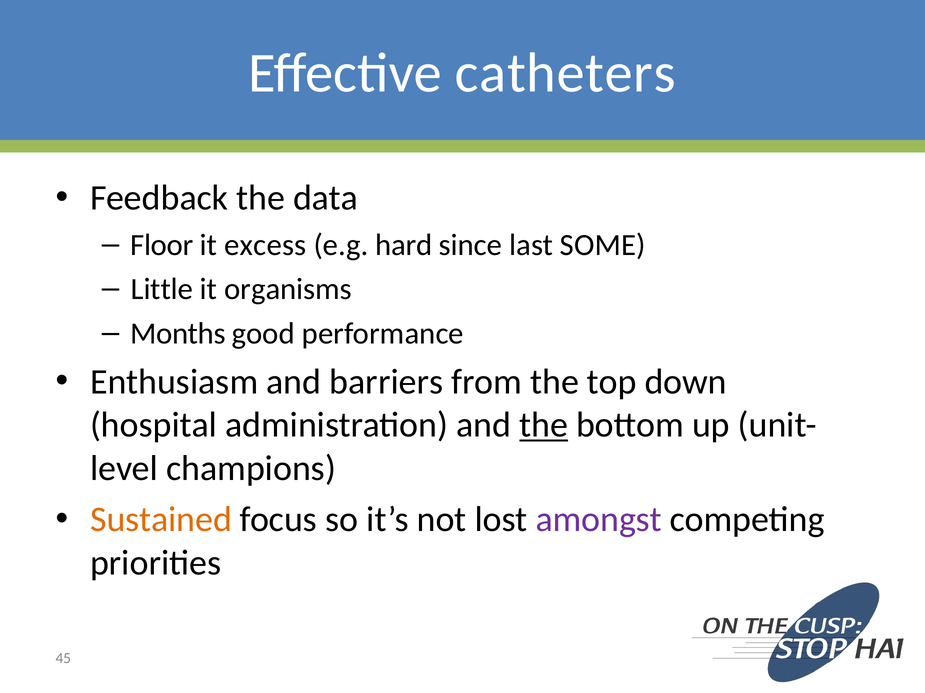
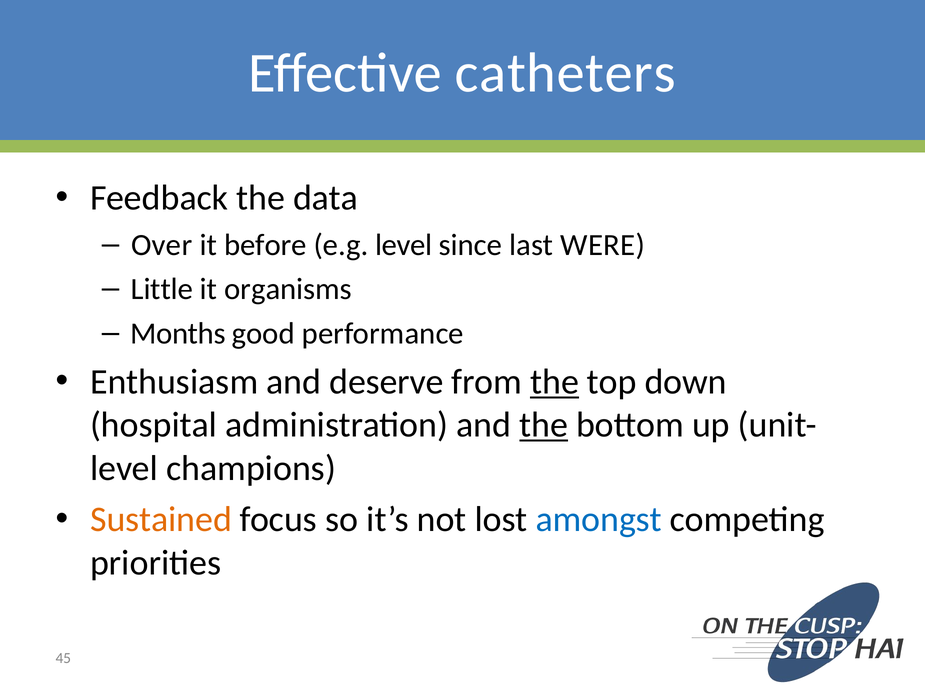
Floor: Floor -> Over (162, 245)
excess: excess -> before (265, 245)
e.g hard: hard -> level (404, 245)
SOME: SOME -> WERE (603, 245)
barriers: barriers -> deserve (386, 382)
the underline: none -> present (555, 382)
amongst colour: purple -> blue (599, 520)
